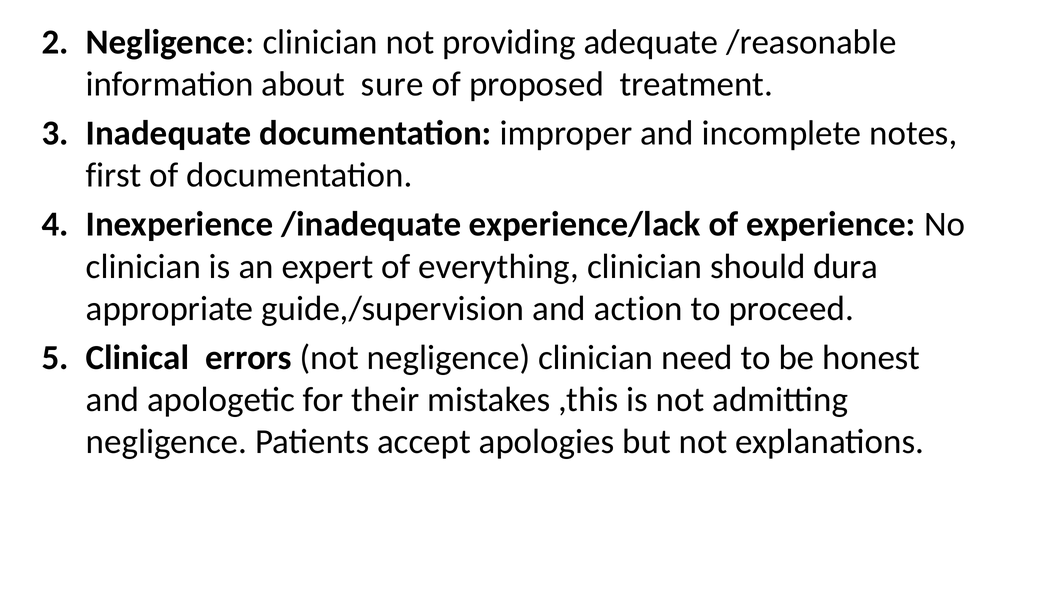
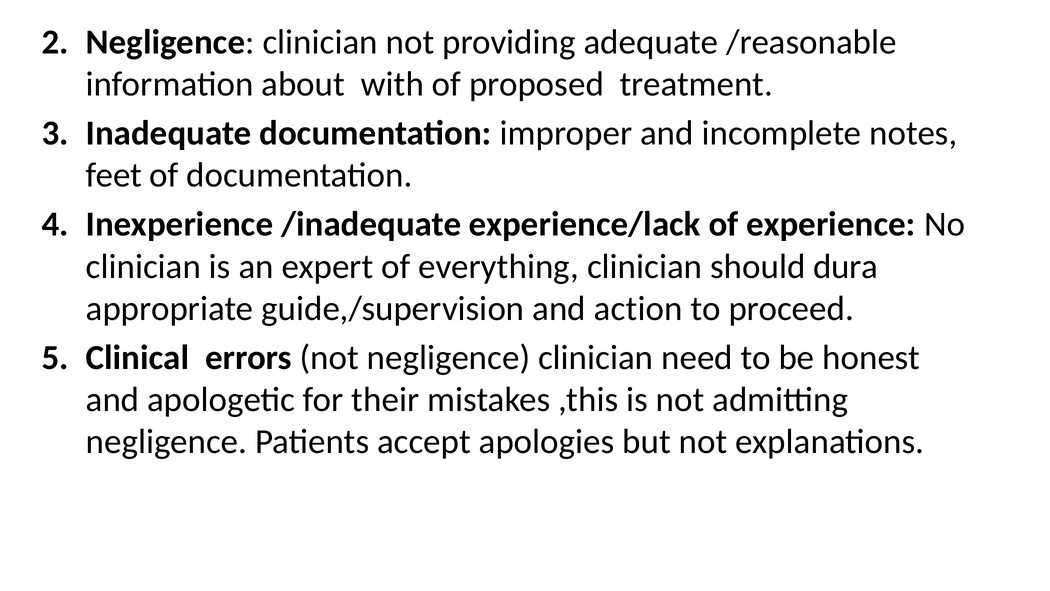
sure: sure -> with (392, 84)
first: first -> feet (114, 175)
